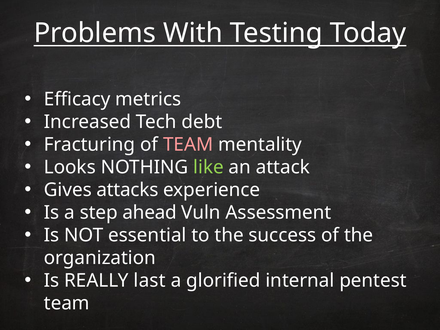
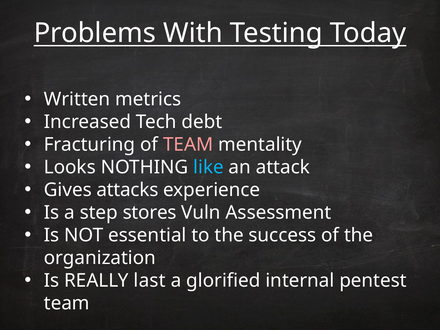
Efficacy: Efficacy -> Written (77, 99)
like colour: light green -> light blue (209, 167)
ahead: ahead -> stores (150, 213)
